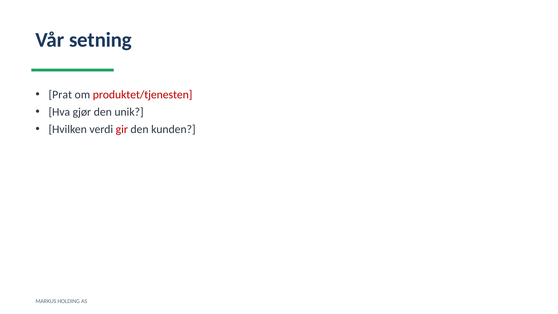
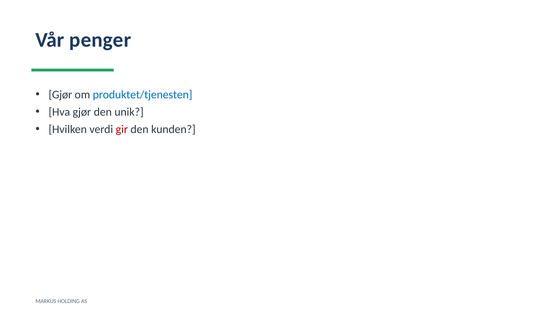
setning: setning -> penger (100, 40)
Prat: Prat -> Gjør (60, 95)
produktet/tjenesten colour: red -> blue (143, 95)
